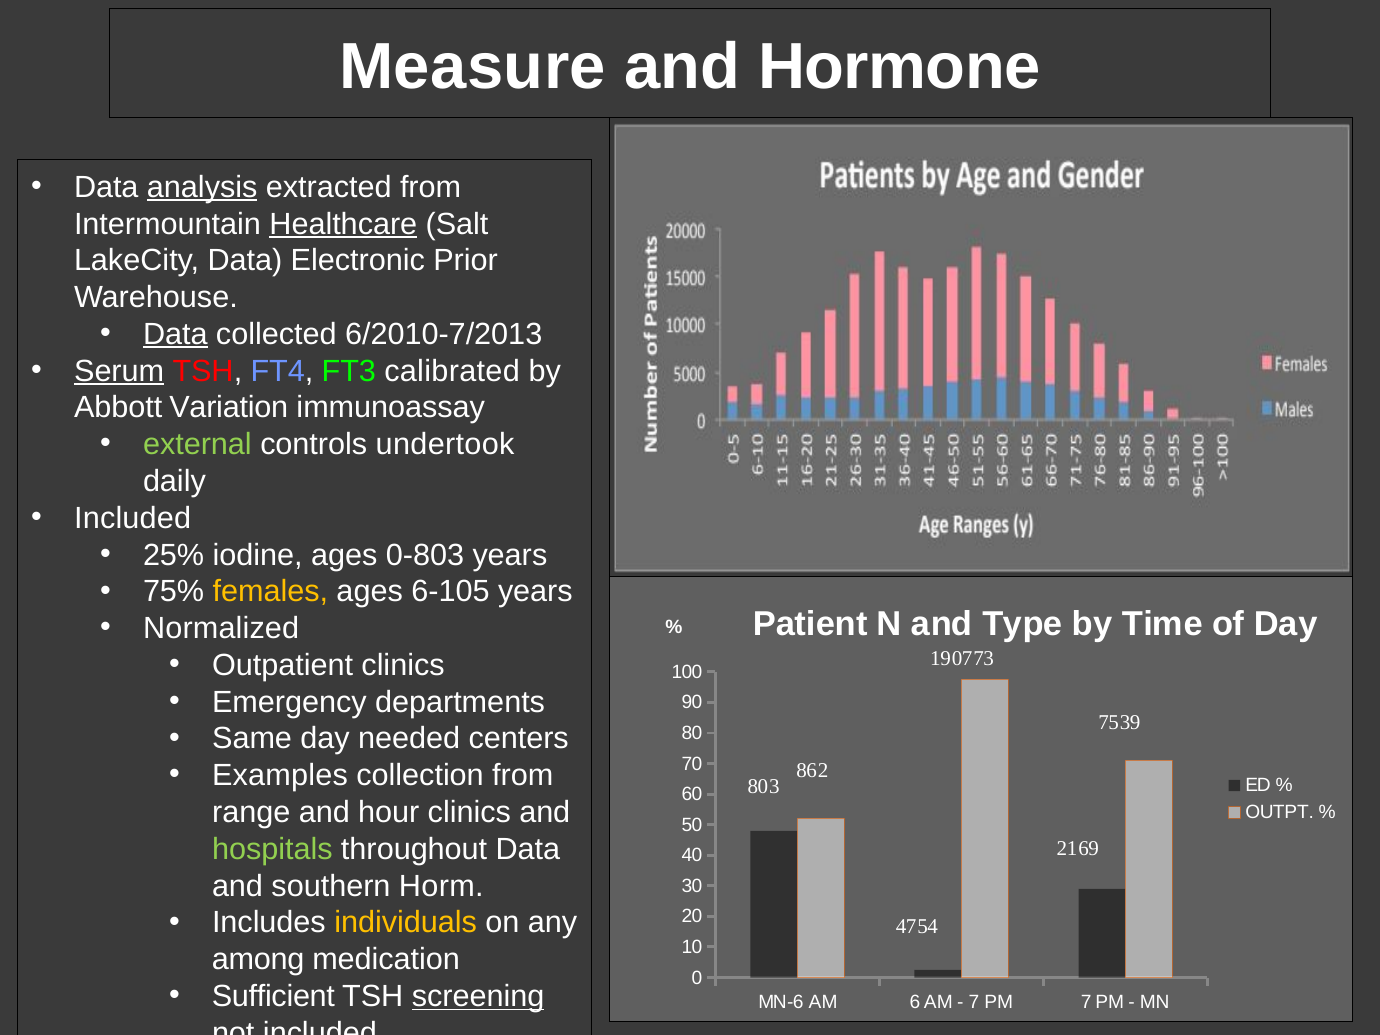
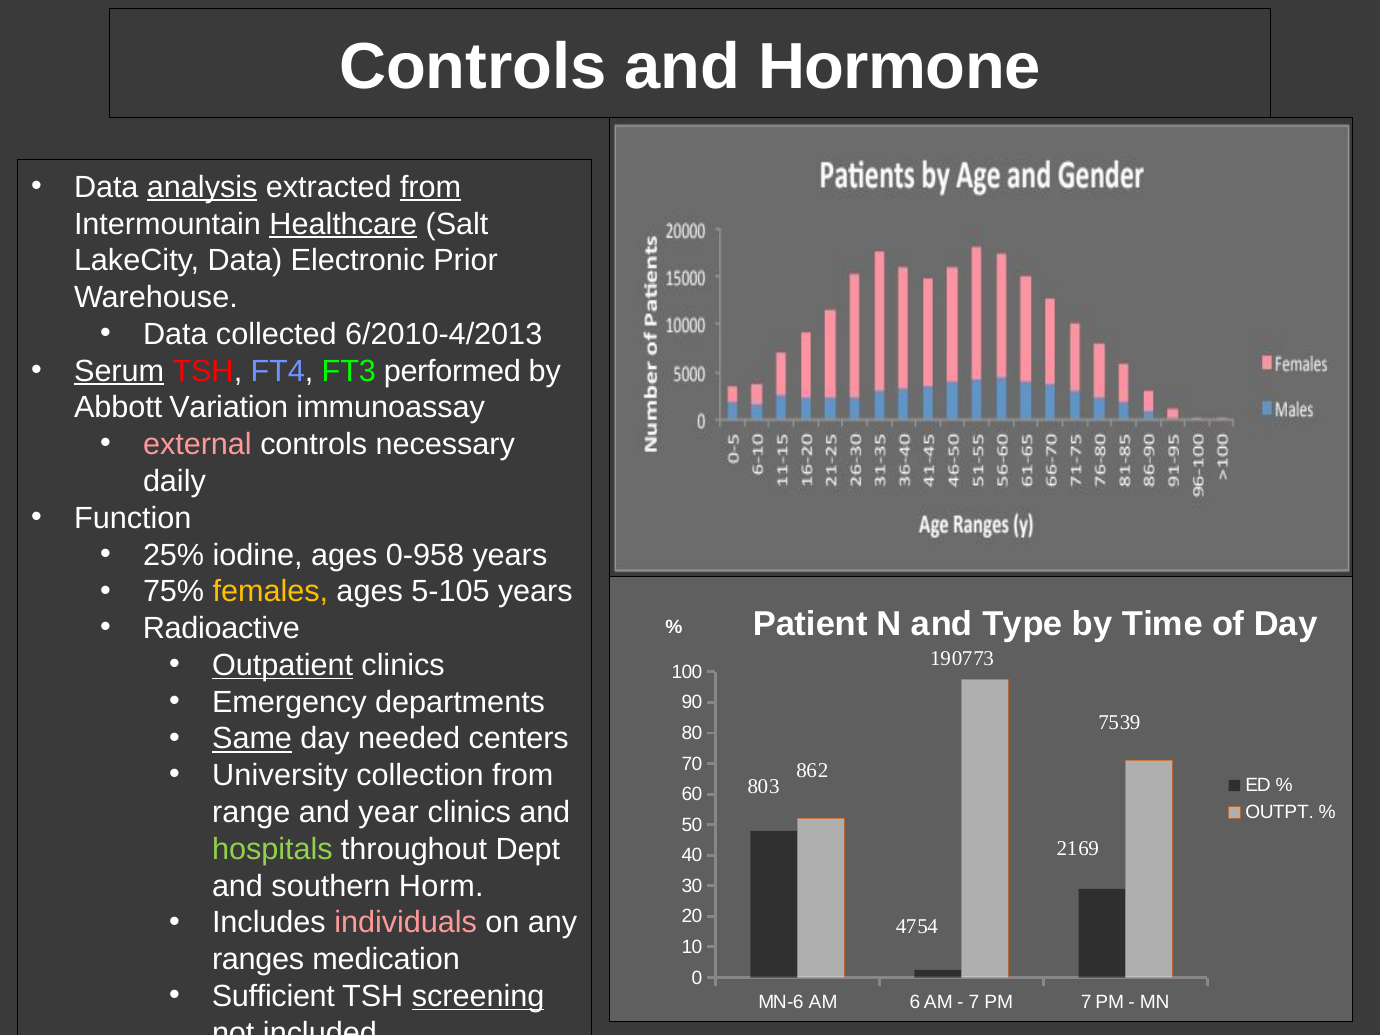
Measure: Measure -> Controls (473, 67)
from underline: none -> present (431, 187)
Data underline: present -> none (175, 334)
6/2010-7/2013: 6/2010-7/2013 -> 6/2010-4/2013 (444, 334)
calibrated: calibrated -> performed (452, 371)
external colour: light green -> pink (197, 445)
undertook: undertook -> necessary (445, 445)
Included: Included -> Function (133, 518)
0-803: 0-803 -> 0-958 (425, 555)
6-105: 6-105 -> 5-105 (451, 592)
Normalized: Normalized -> Radioactive (221, 628)
Outpatient underline: none -> present (283, 665)
Same underline: none -> present (252, 739)
Examples: Examples -> University (280, 776)
hour: hour -> year (389, 812)
throughout Data: Data -> Dept (528, 849)
individuals colour: yellow -> pink (406, 923)
among: among -> ranges (258, 960)
